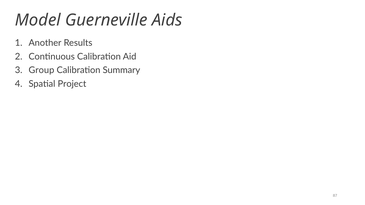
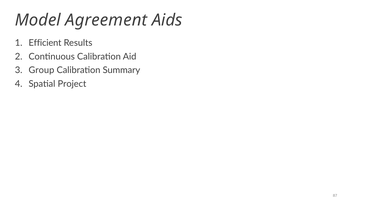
Guerneville: Guerneville -> Agreement (106, 20)
Another: Another -> Efficient (45, 43)
